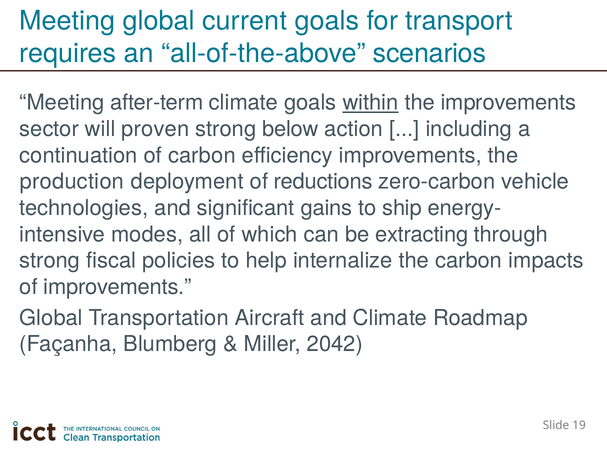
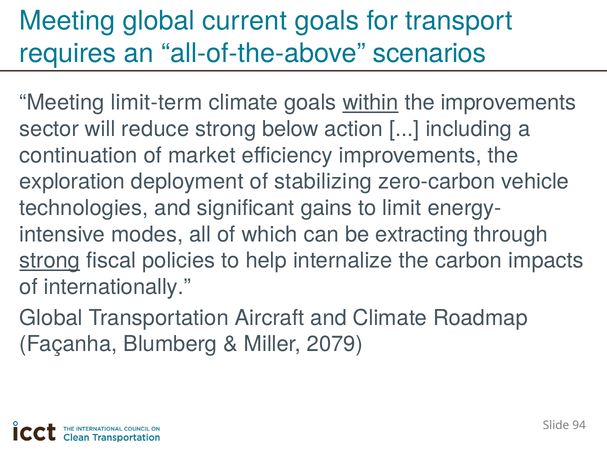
after-term: after-term -> limit-term (157, 103)
proven: proven -> reduce (155, 129)
of carbon: carbon -> market (202, 155)
production: production -> exploration (72, 182)
reductions: reductions -> stabilizing (323, 182)
ship: ship -> limit (402, 208)
strong underline: none -> present (50, 261)
of improvements: improvements -> internationally (117, 287)
2042: 2042 -> 2079 (335, 344)
19: 19 -> 94 (579, 426)
